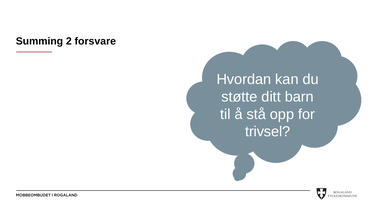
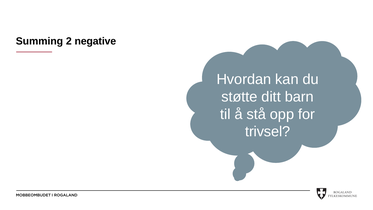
forsvare: forsvare -> negative (95, 41)
